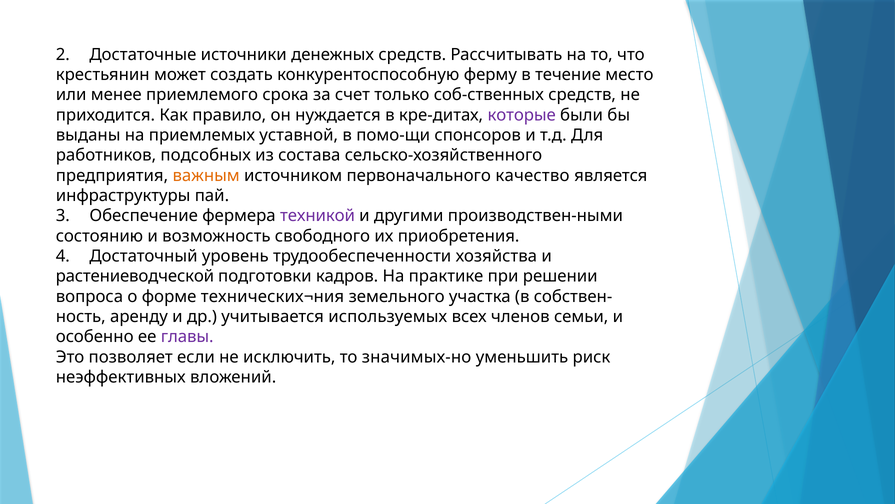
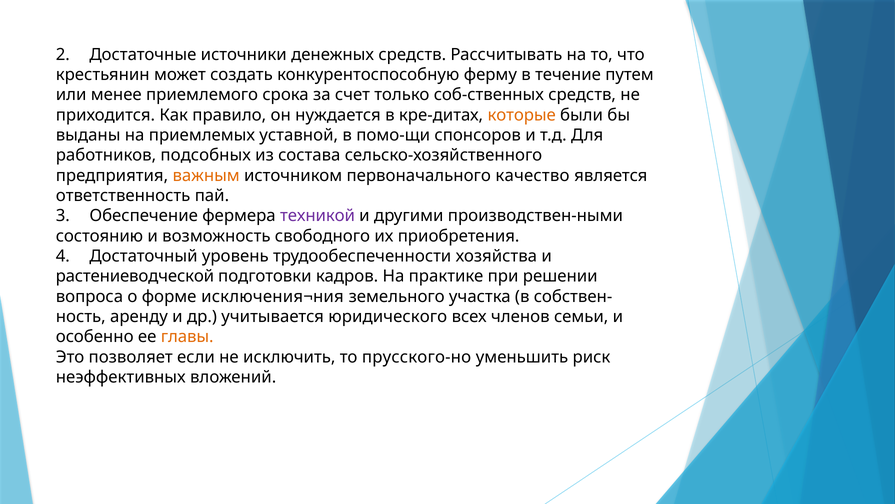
место: место -> путем (629, 75)
которые colour: purple -> orange (522, 115)
инфраструктуры: инфраструктуры -> ответственность (123, 195)
технических¬ния: технических¬ния -> исключения¬ния (272, 296)
используемых: используемых -> юридического (388, 316)
главы colour: purple -> orange (187, 336)
значимых-но: значимых-но -> прусского-но (417, 357)
